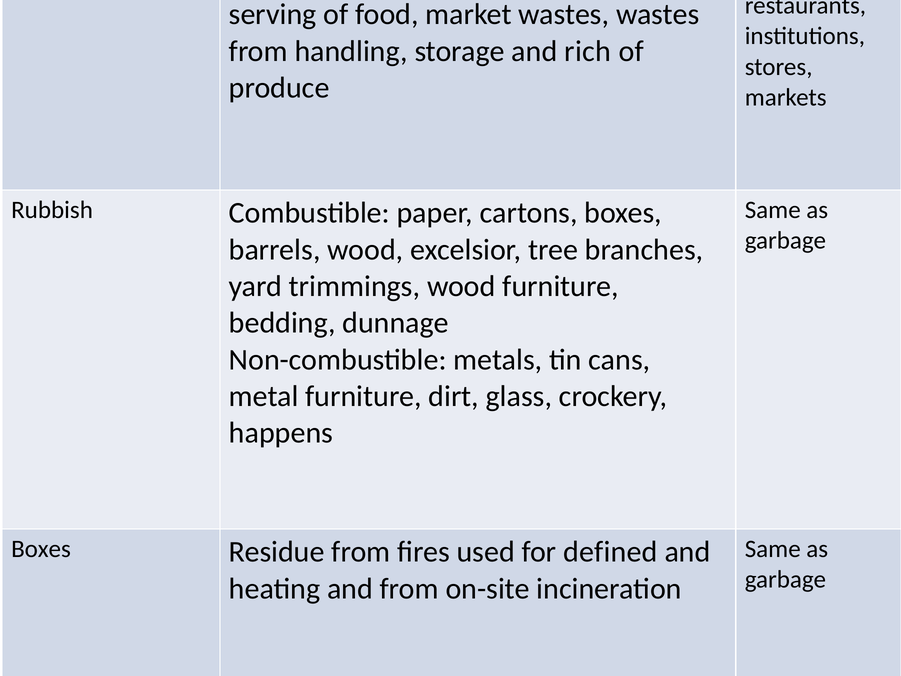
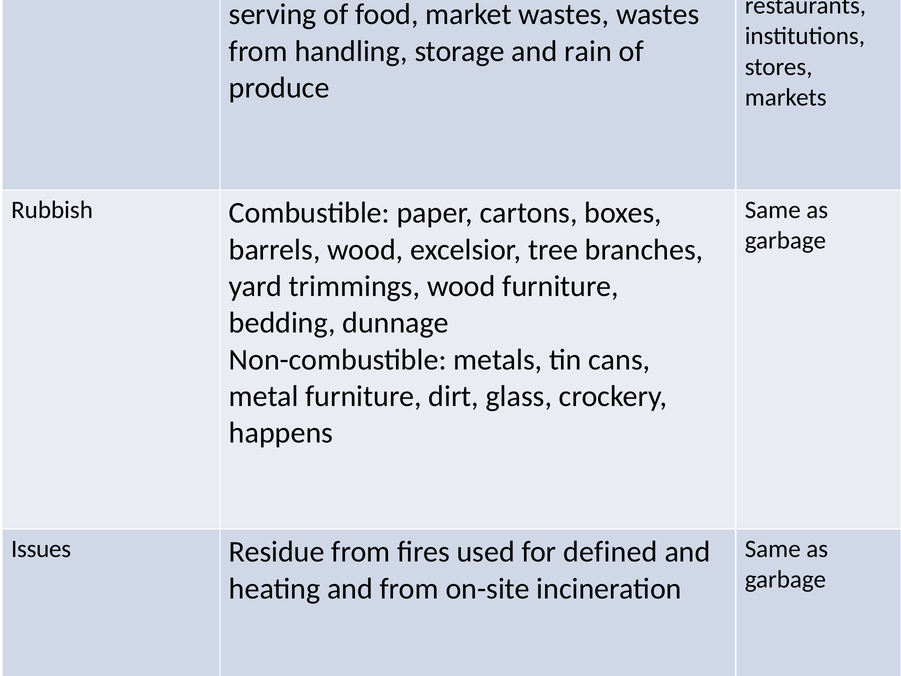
rich: rich -> rain (588, 51)
Boxes: Boxes -> Issues (41, 549)
